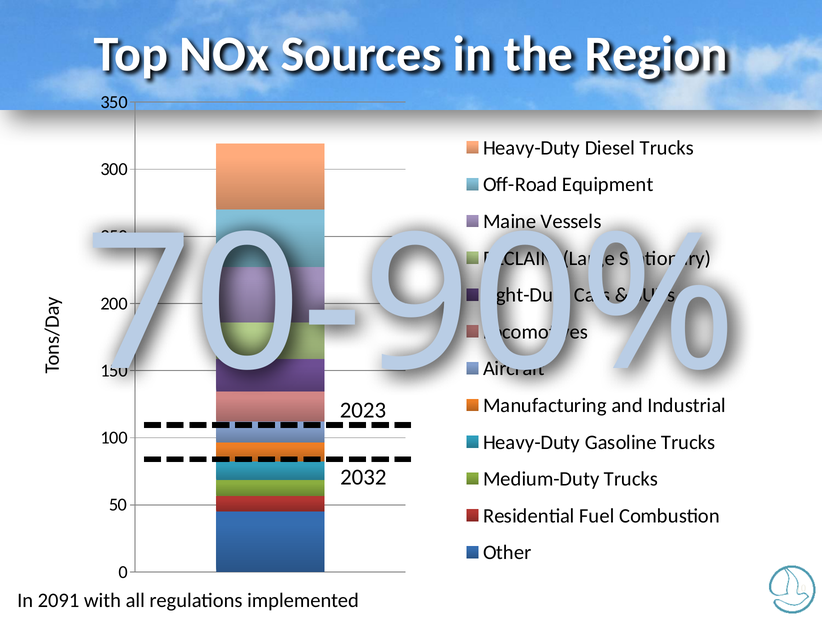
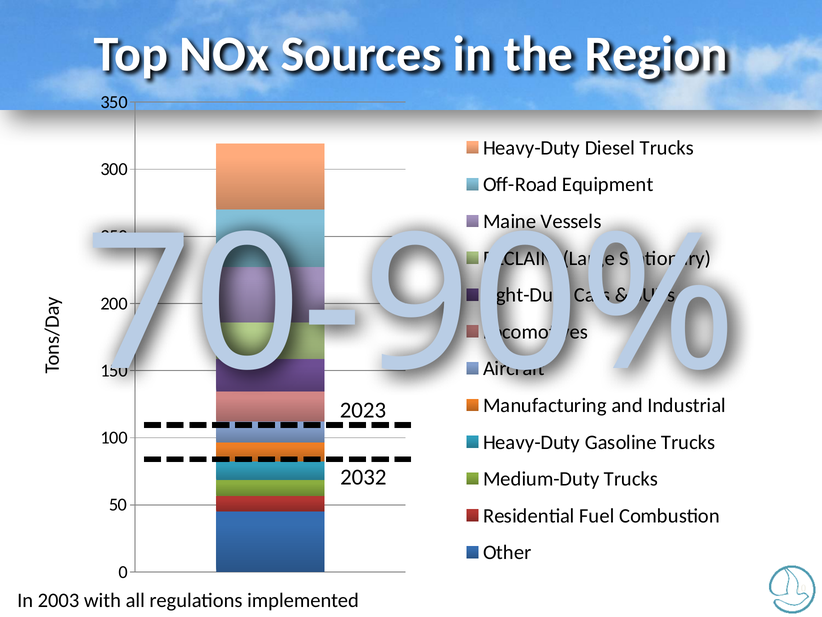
2091: 2091 -> 2003 (58, 600)
